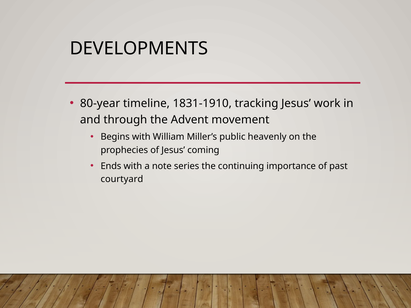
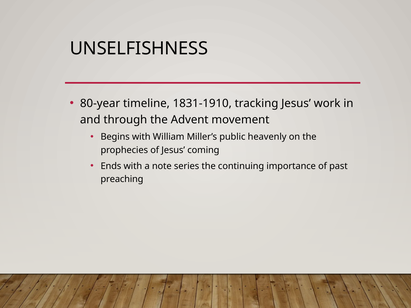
DEVELOPMENTS: DEVELOPMENTS -> UNSELFISHNESS (139, 48)
courtyard: courtyard -> preaching (122, 179)
